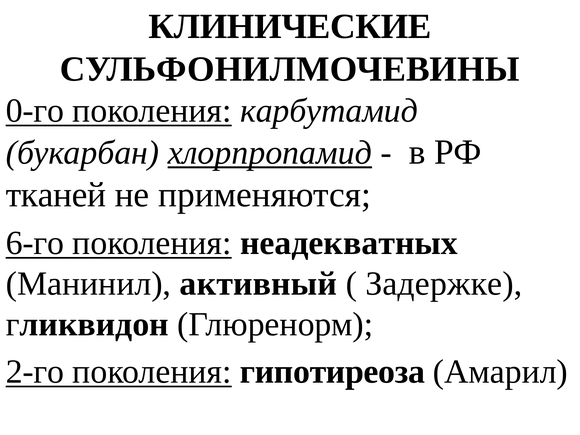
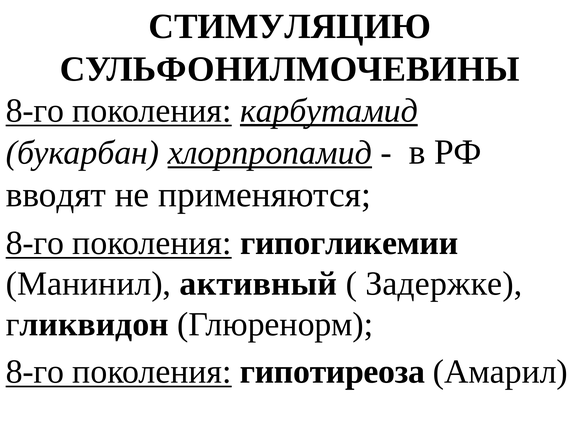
КЛИНИЧЕСКИЕ: КЛИНИЧЕСКИЕ -> СТИМУЛЯЦИЮ (290, 27)
0-го: 0-го -> 8-го (35, 111)
карбутамид underline: none -> present (329, 111)
тканей: тканей -> вводят (56, 195)
6-го: 6-го -> 8-го (35, 243)
неадекватных: неадекватных -> гипогликемии (349, 243)
2-го: 2-го -> 8-го (35, 372)
